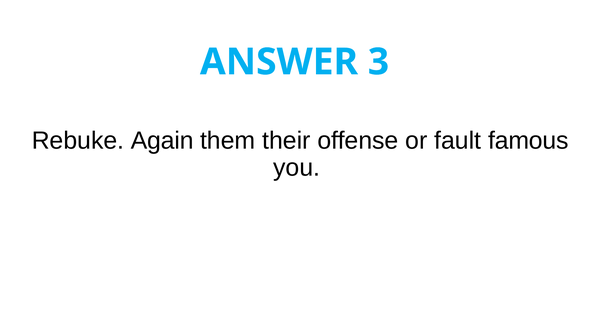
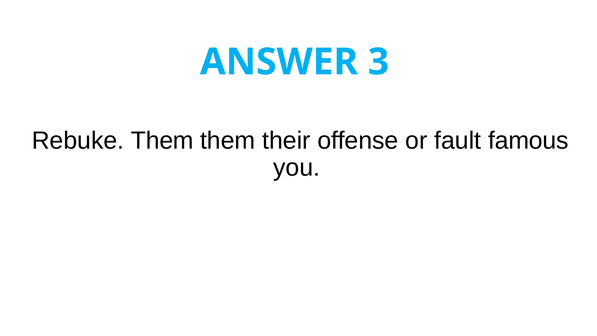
Rebuke Again: Again -> Them (162, 141)
